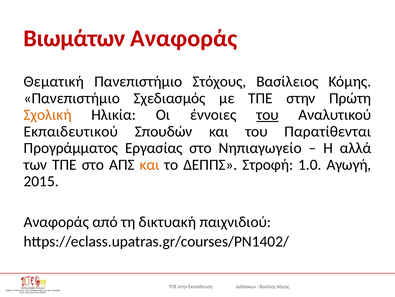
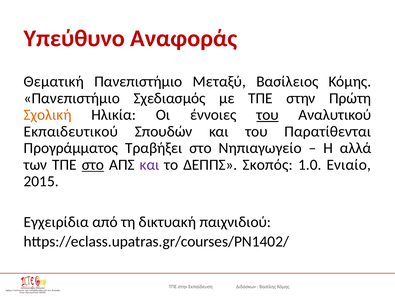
Βιωμάτων: Βιωμάτων -> Υπεύθυνο (74, 38)
Στόχους: Στόχους -> Μεταξύ (219, 81)
Εργασίας: Εργασίας -> Τραβήξει (154, 148)
στο underline: none -> present (93, 164)
και colour: orange -> purple (150, 164)
Στροφή: Στροφή -> Σκοπός (268, 164)
Αγωγή: Αγωγή -> Ενιαίο (349, 164)
Αναφοράς: Αναφοράς -> Εγχειρίδια (56, 222)
